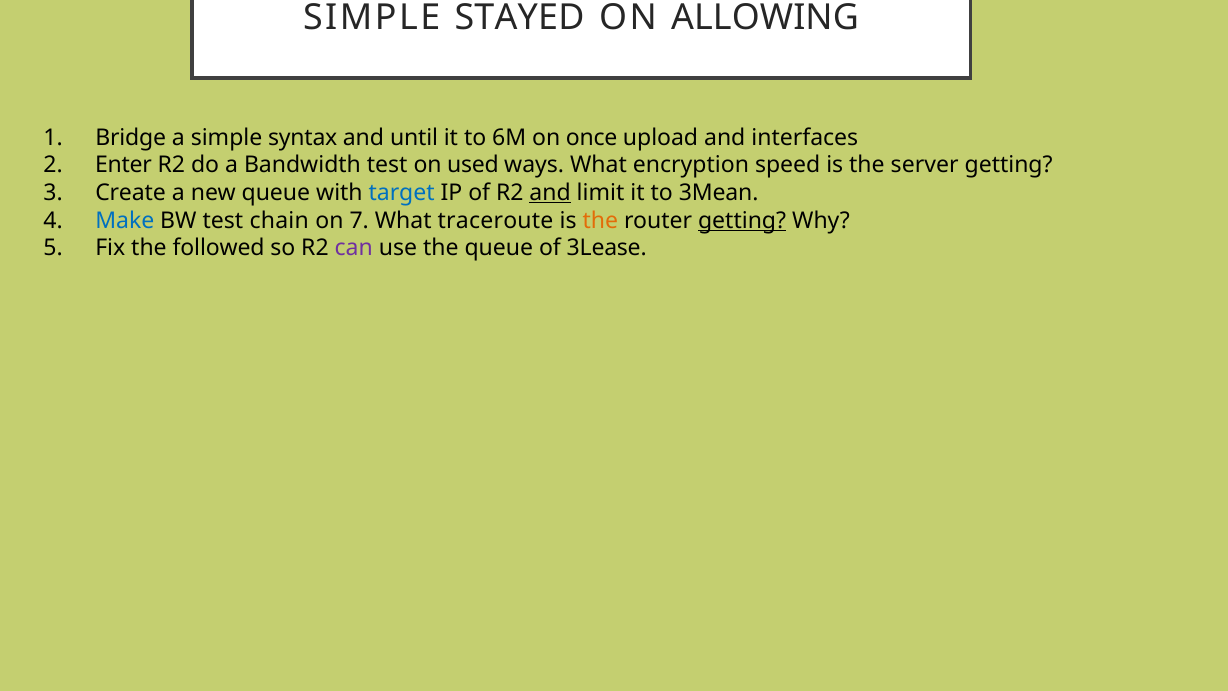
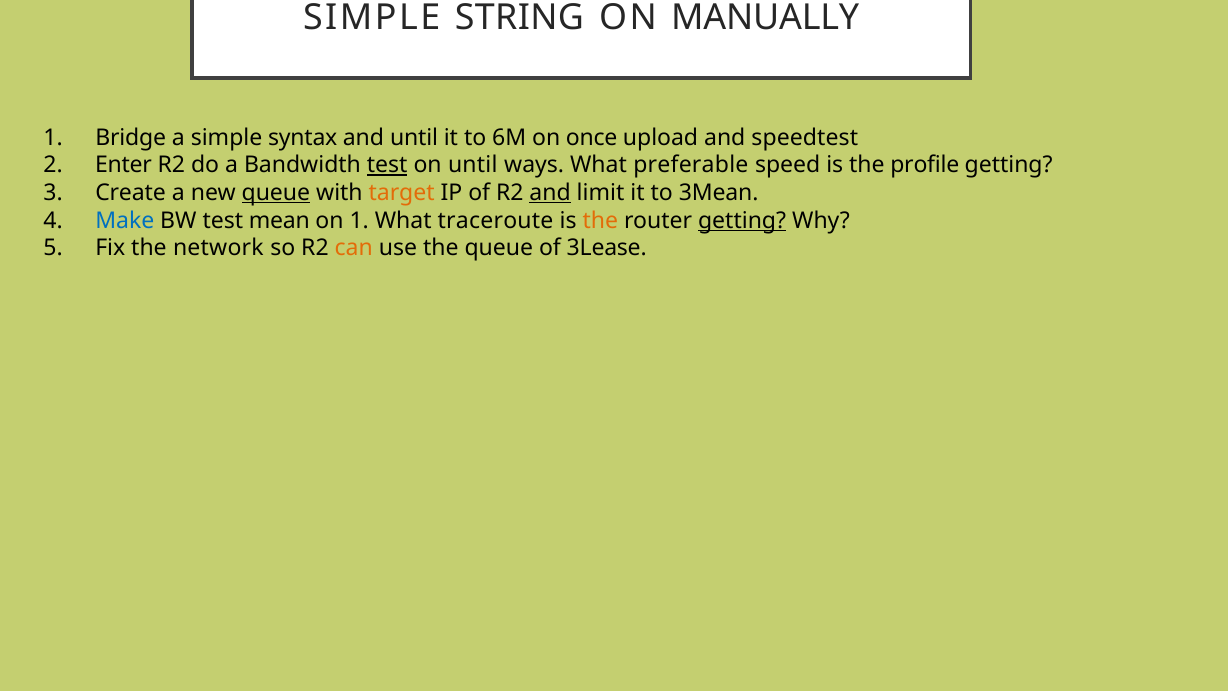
STAYED: STAYED -> STRING (519, 18)
ALLOWING: ALLOWING -> MANUALLY (765, 18)
interfaces: interfaces -> speedtest (805, 137)
test underline: none -> present (387, 165)
on used: used -> until (473, 165)
encryption: encryption -> preferable (691, 165)
server: server -> profile (925, 165)
queue underline: none -> present (276, 193)
target colour: blue -> orange (402, 193)
chain: chain -> mean (279, 220)
on 7: 7 -> 1 (359, 220)
followed: followed -> network (218, 248)
can colour: purple -> orange (354, 248)
